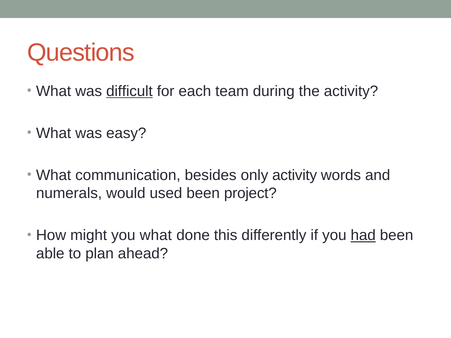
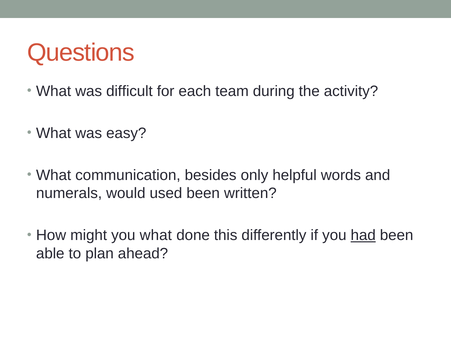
difficult underline: present -> none (129, 91)
only activity: activity -> helpful (295, 175)
project: project -> written (250, 193)
